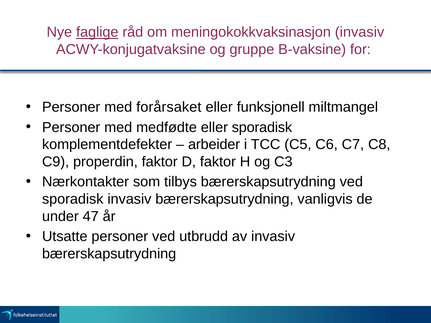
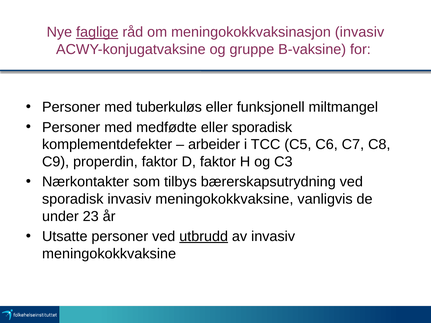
forårsaket: forårsaket -> tuberkuløs (169, 107)
sporadisk invasiv bærerskapsutrydning: bærerskapsutrydning -> meningokokkvaksine (224, 199)
47: 47 -> 23 (91, 216)
utbrudd underline: none -> present (204, 237)
bærerskapsutrydning: bærerskapsutrydning -> meningokokkvaksine (109, 254)
